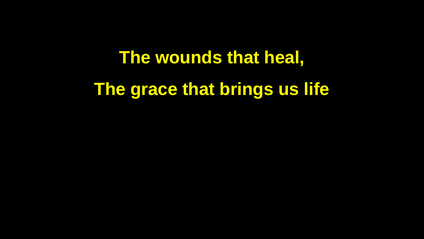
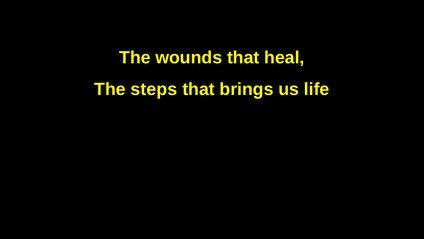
grace: grace -> steps (154, 89)
